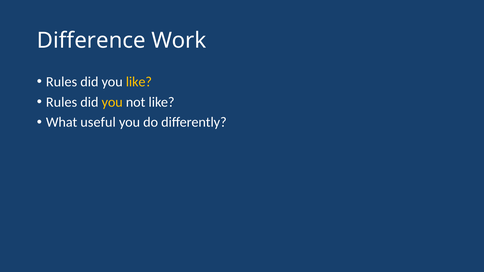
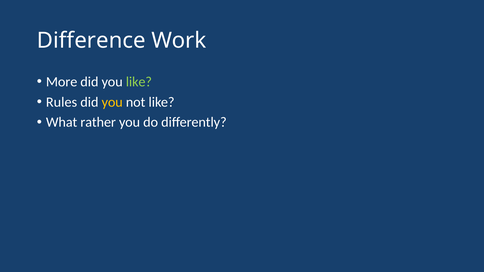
Rules: Rules -> More (62, 82)
like colour: yellow -> light green (139, 82)
useful: useful -> rather (98, 122)
